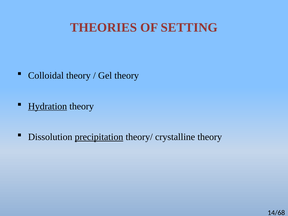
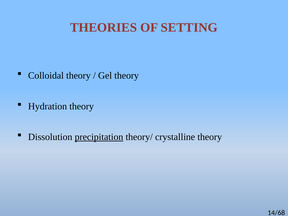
Hydration underline: present -> none (48, 106)
